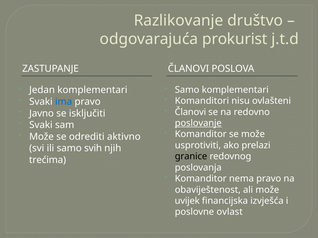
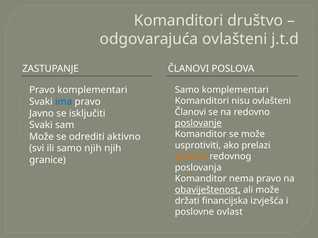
Razlikovanje: Razlikovanje -> Komanditori (179, 21)
odgovarajuća prokurist: prokurist -> ovlašteni (235, 39)
Jedan: Jedan -> Pravo (42, 90)
samo svih: svih -> njih (93, 149)
granice colour: black -> orange (191, 157)
trećima: trećima -> granice (48, 160)
obaviještenost underline: none -> present (208, 190)
uvijek: uvijek -> držati (187, 201)
